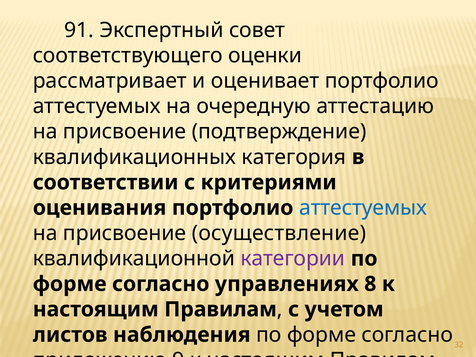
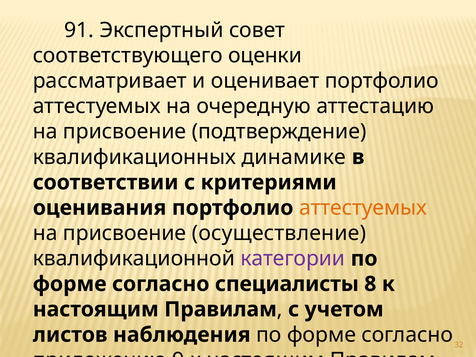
категория: категория -> динамике (294, 157)
аттестуемых colour: blue -> orange (363, 208)
управлениях: управлениях -> специалисты (287, 284)
